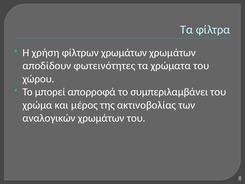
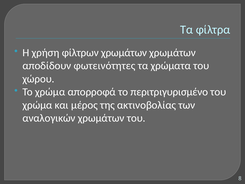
Το μπορεί: μπορεί -> χρώμα (50, 92)
συμπεριλαμβάνει: συμπεριλαμβάνει -> περιτριγυρισμένο (169, 92)
